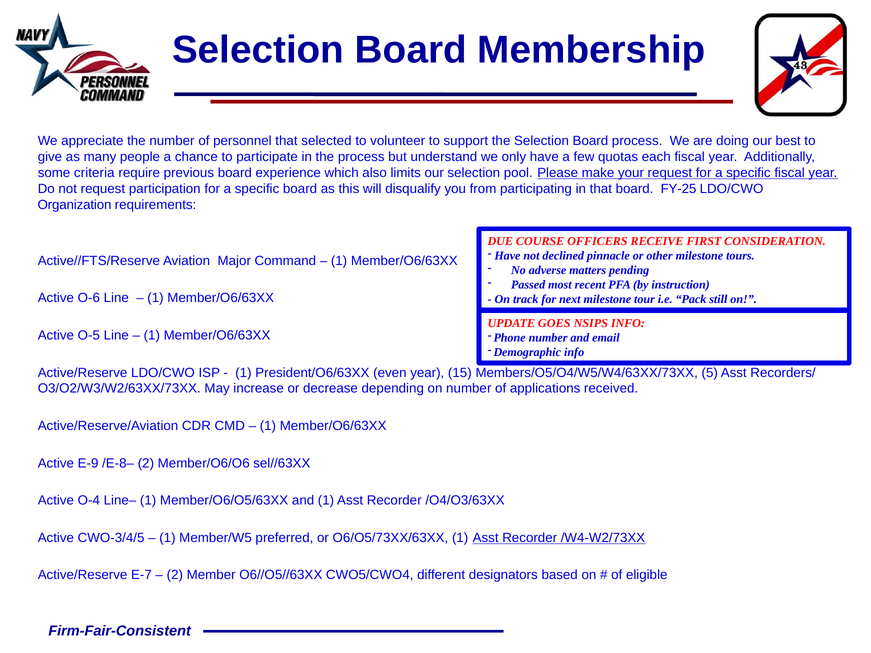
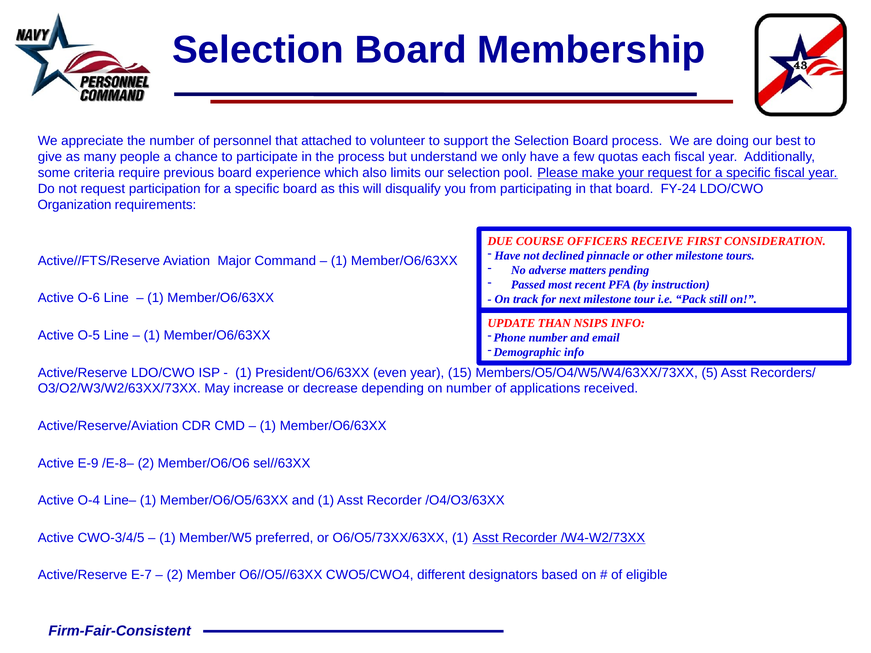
selected: selected -> attached (327, 141)
FY-25: FY-25 -> FY-24 (678, 189)
GOES: GOES -> THAN (554, 323)
